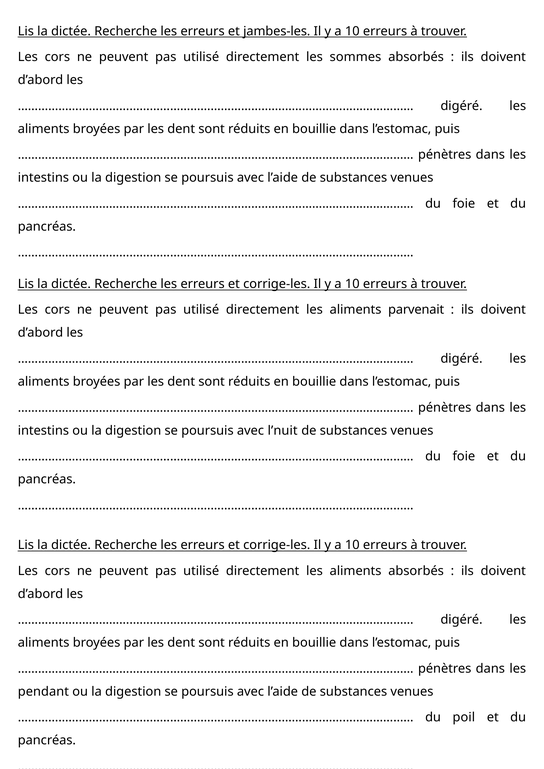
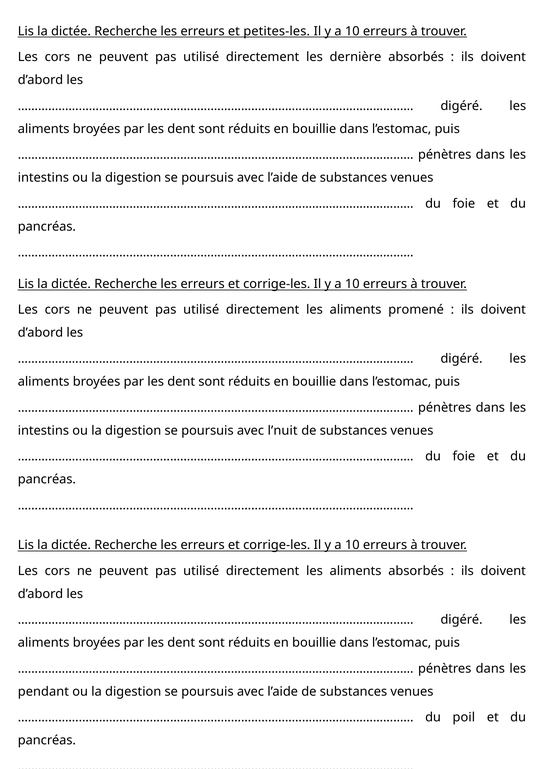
jambes-les: jambes-les -> petites-les (277, 31)
sommes: sommes -> dernière (355, 57)
parvenait: parvenait -> promené (416, 310)
